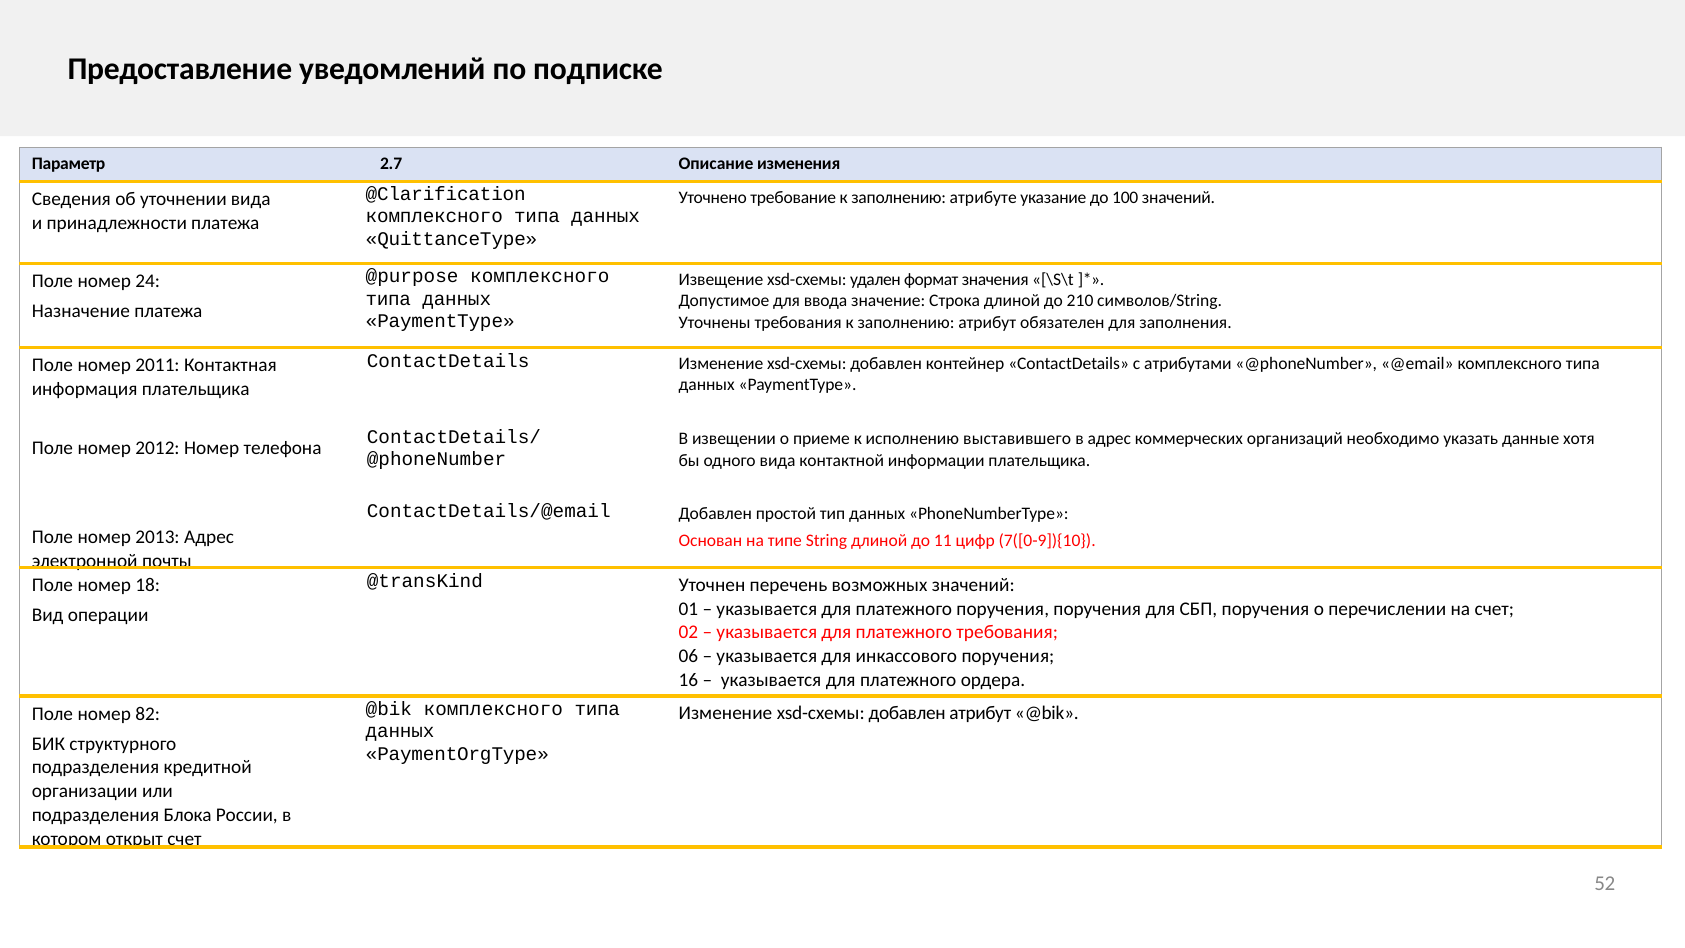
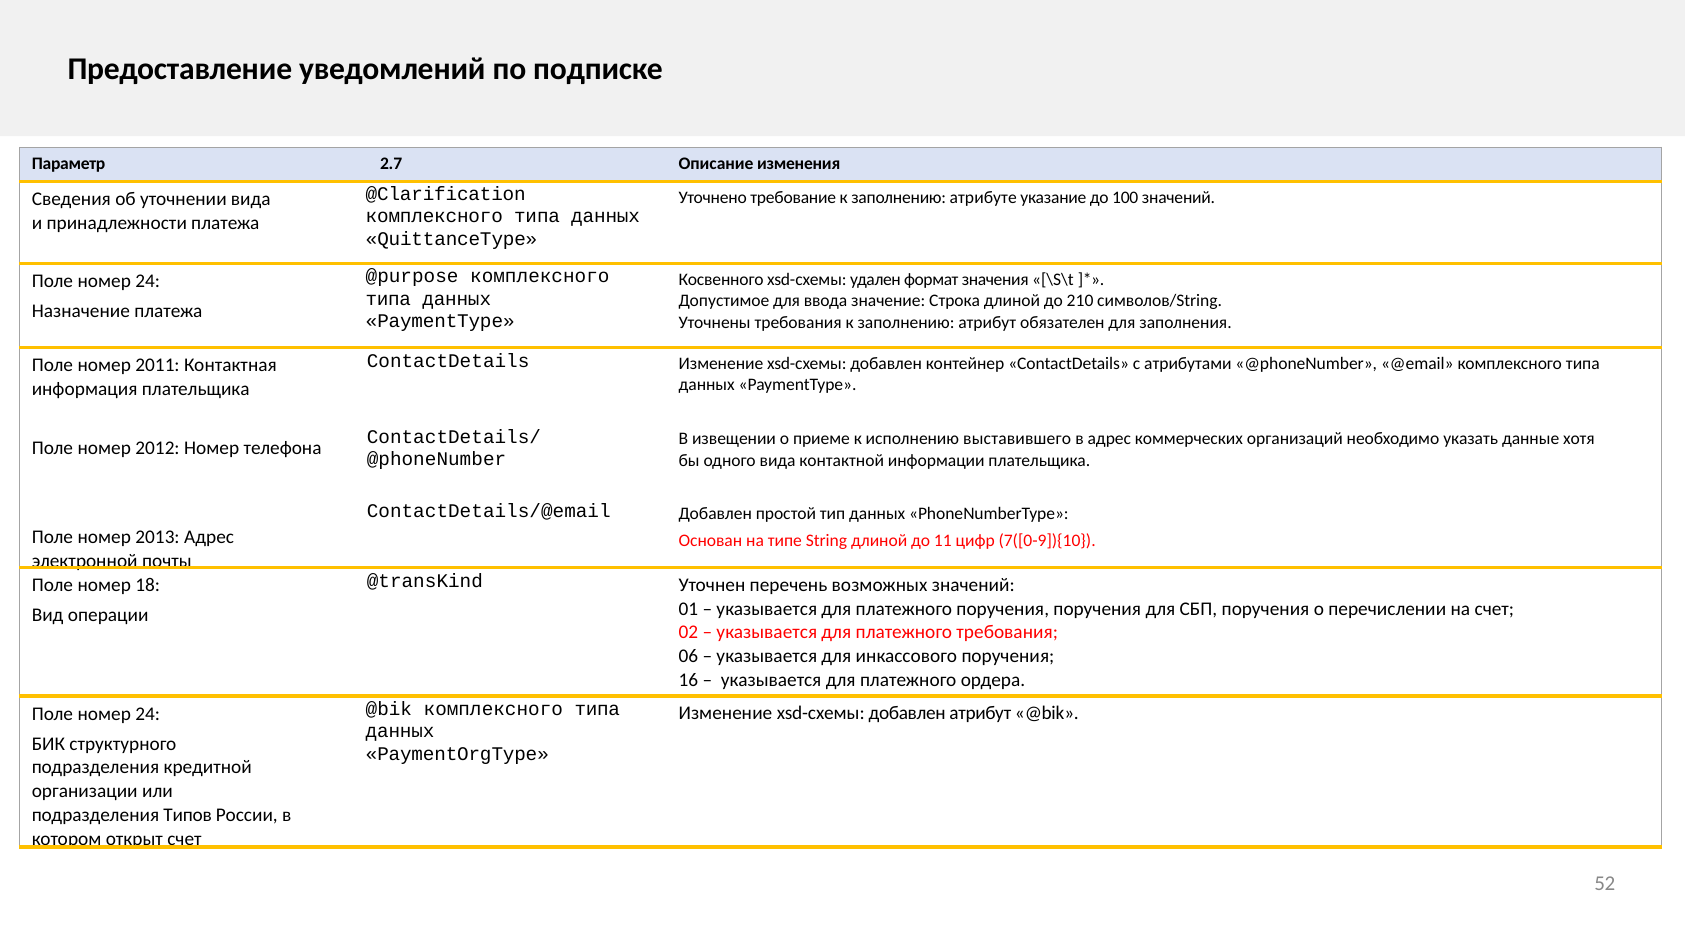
Извещение: Извещение -> Косвенного (721, 280)
82: 82 -> 24 (148, 714)
Блока: Блока -> Типов (188, 815)
